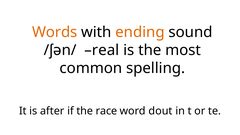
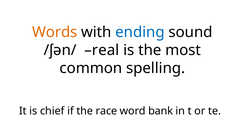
ending colour: orange -> blue (140, 32)
after: after -> chief (52, 111)
dout: dout -> bank (161, 111)
